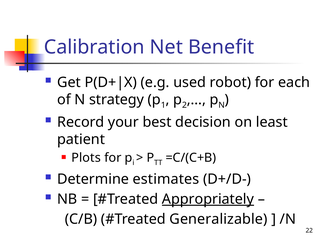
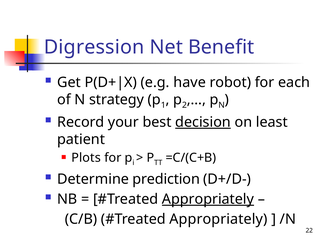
Calibration: Calibration -> Digression (94, 47)
used: used -> have (190, 83)
decision underline: none -> present (203, 122)
estimates: estimates -> prediction (166, 179)
Generalizable: Generalizable -> Appropriately (218, 219)
